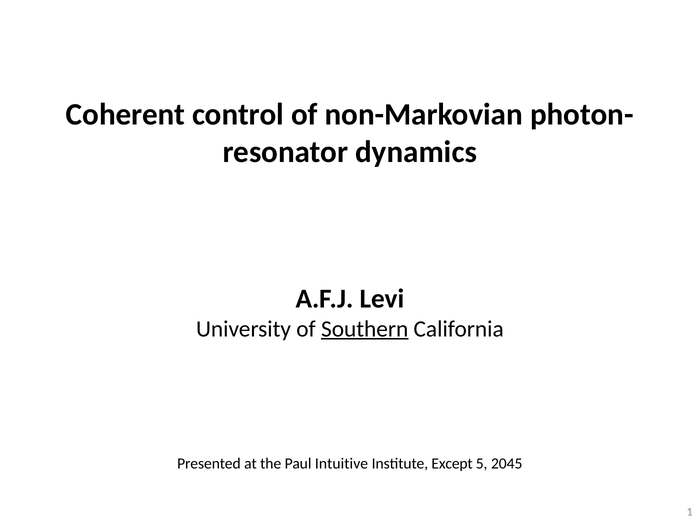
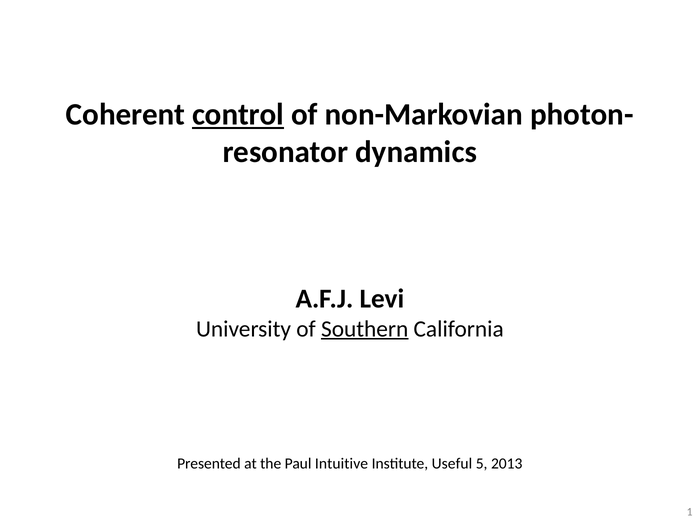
control underline: none -> present (238, 115)
Except: Except -> Useful (452, 464)
2045: 2045 -> 2013 (507, 464)
